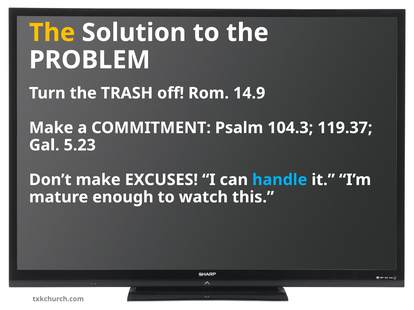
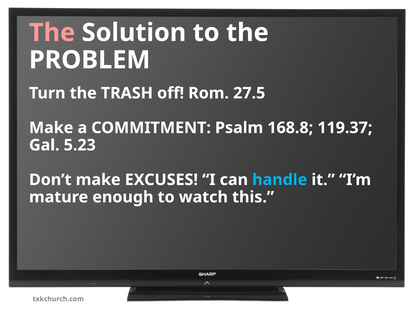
The colour: yellow -> pink (52, 33)
14.9: 14.9 -> 27.5 (249, 93)
104.3: 104.3 -> 168.8 (290, 128)
